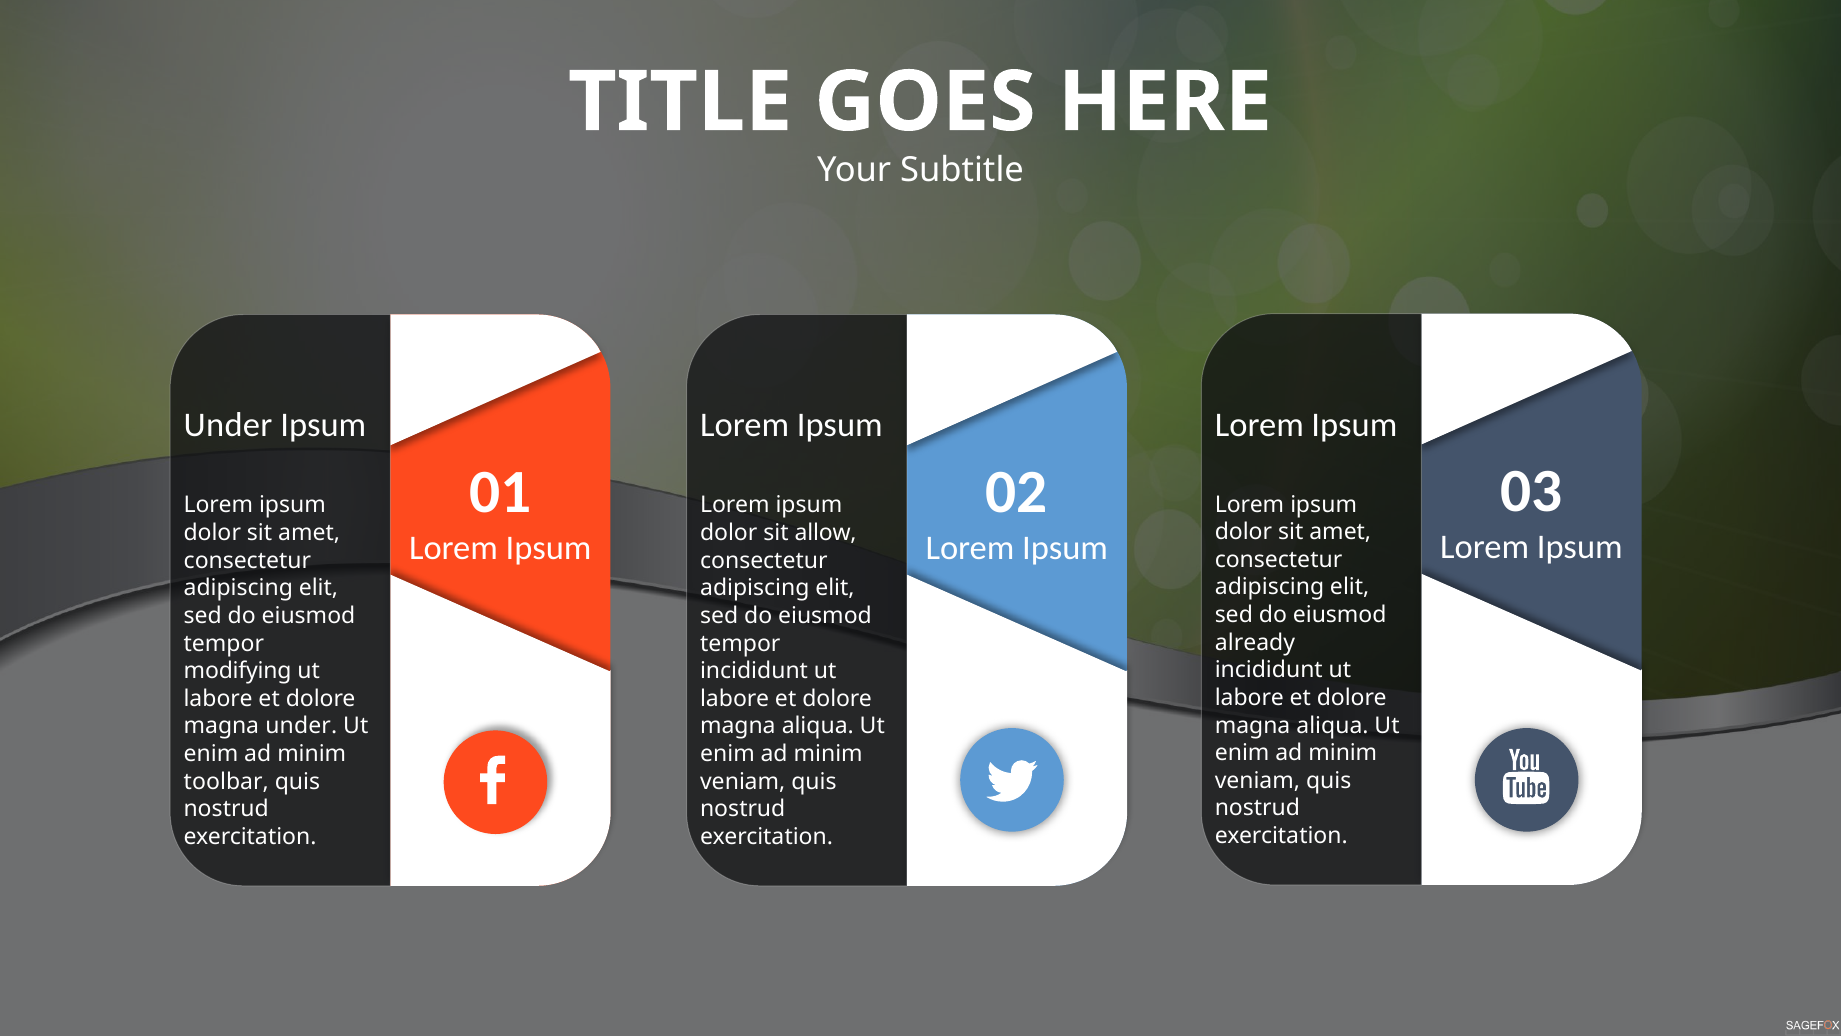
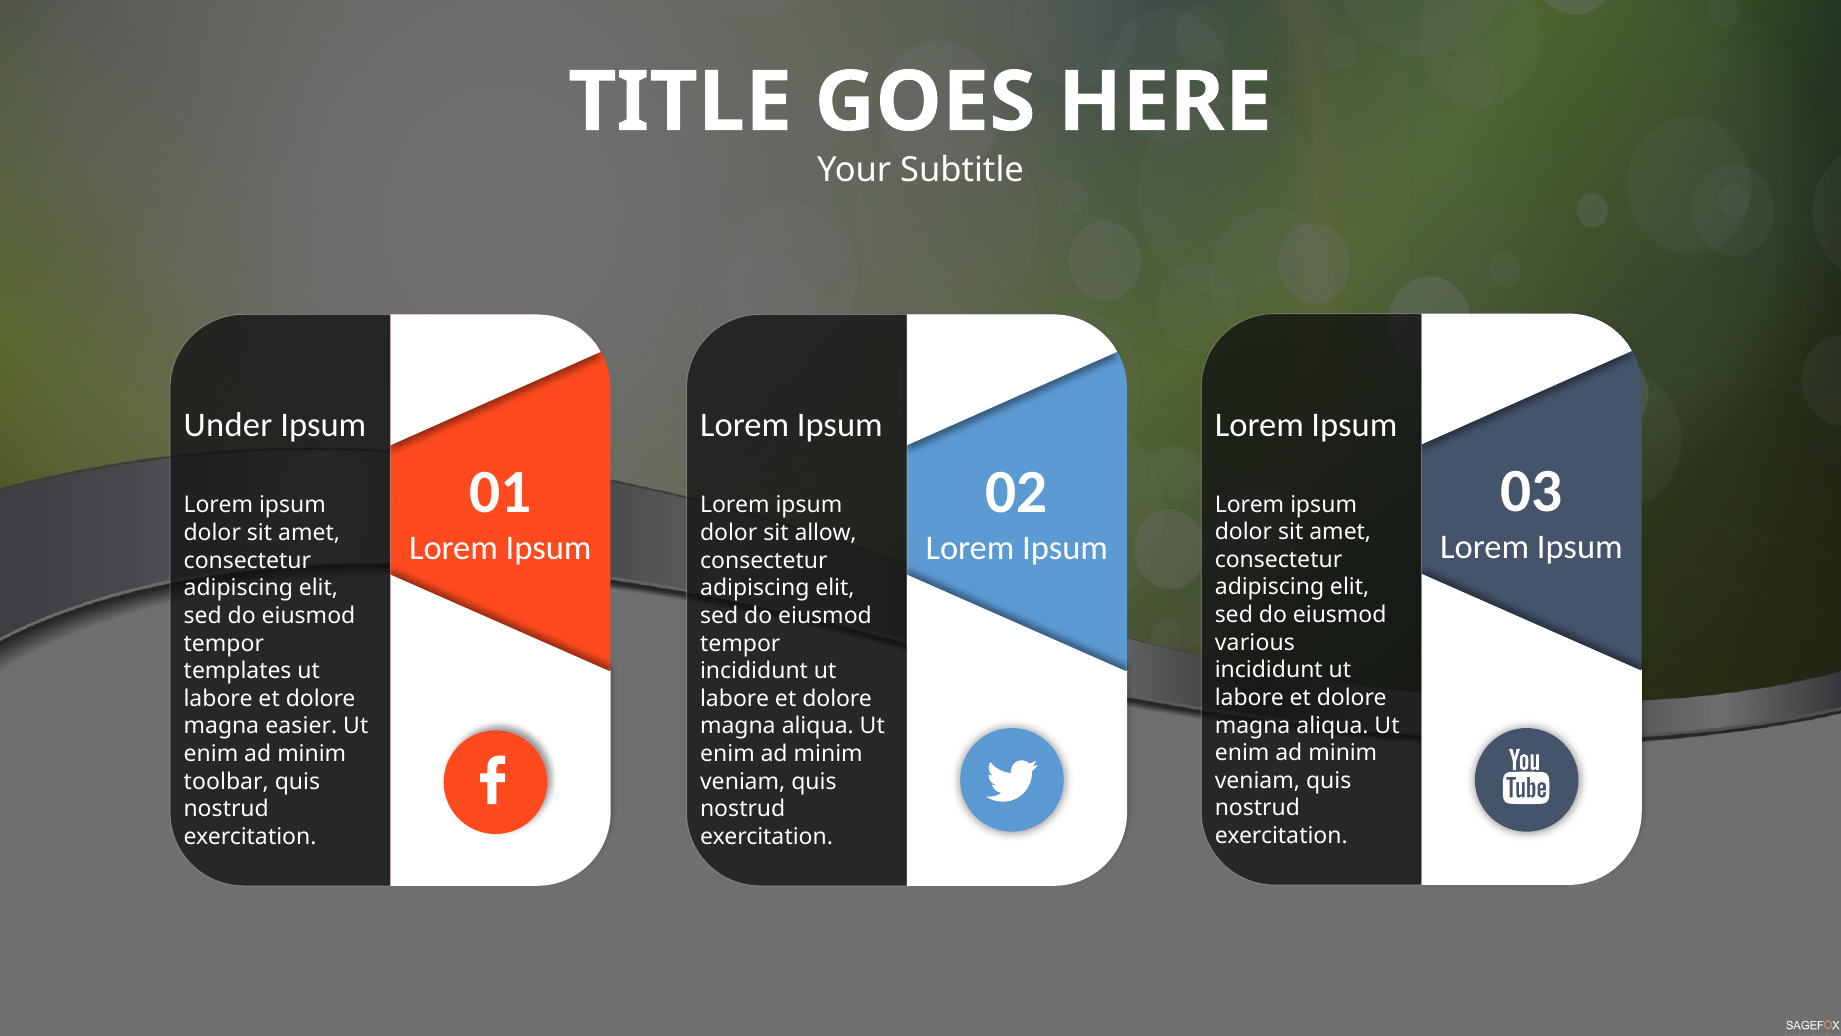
already: already -> various (1255, 642)
modifying: modifying -> templates (238, 671)
magna under: under -> easier (301, 726)
